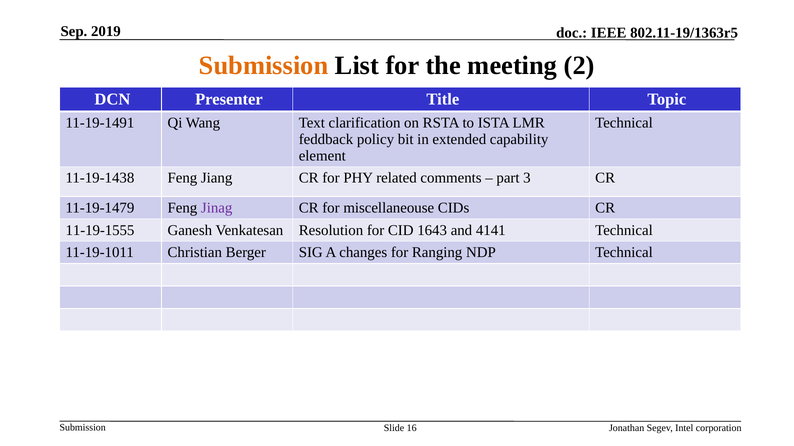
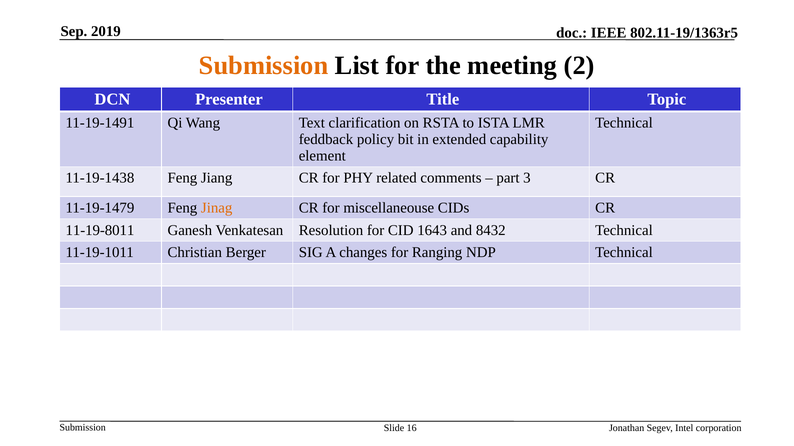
Jinag colour: purple -> orange (217, 208)
11-19-1555: 11-19-1555 -> 11-19-8011 (100, 230)
4141: 4141 -> 8432 (491, 230)
